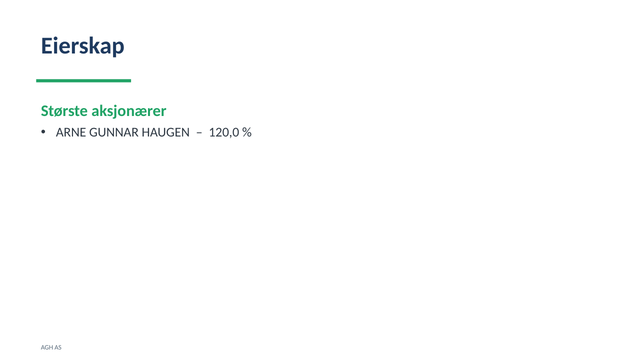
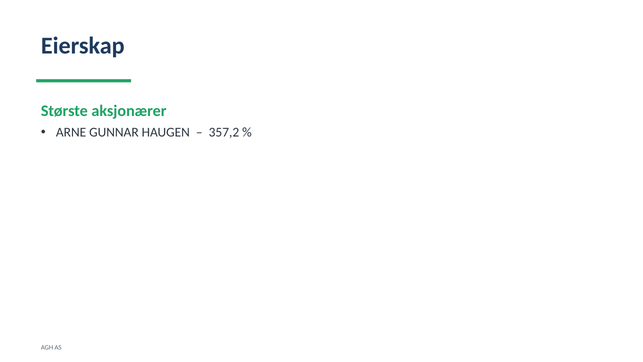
120,0: 120,0 -> 357,2 (224, 132)
